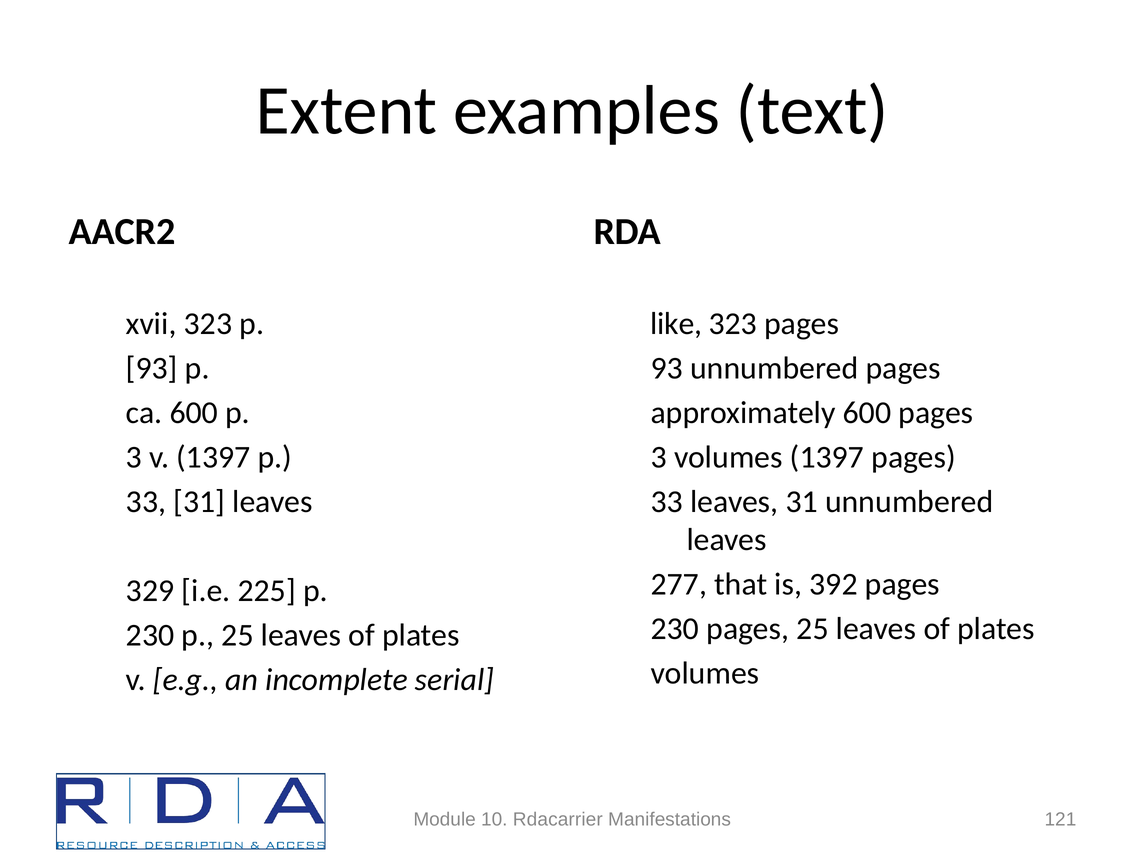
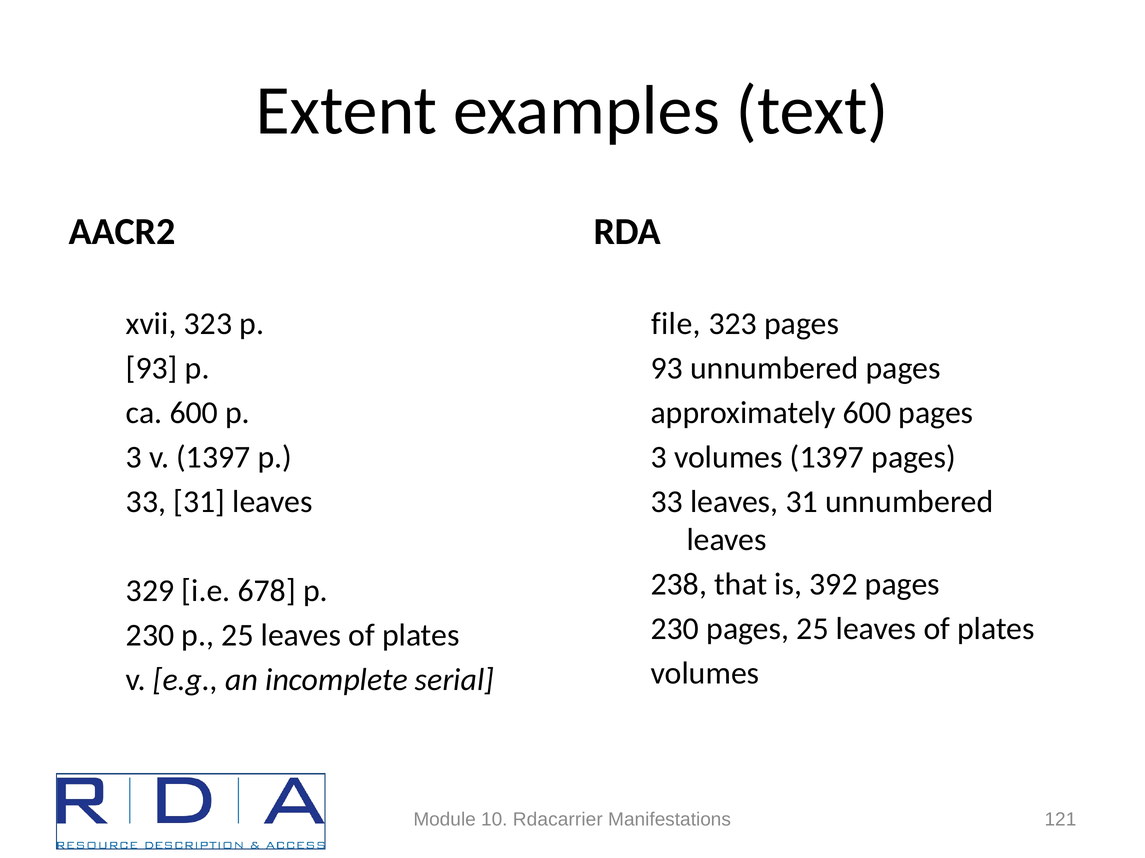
like: like -> file (676, 324)
277: 277 -> 238 (679, 585)
225: 225 -> 678 (267, 591)
